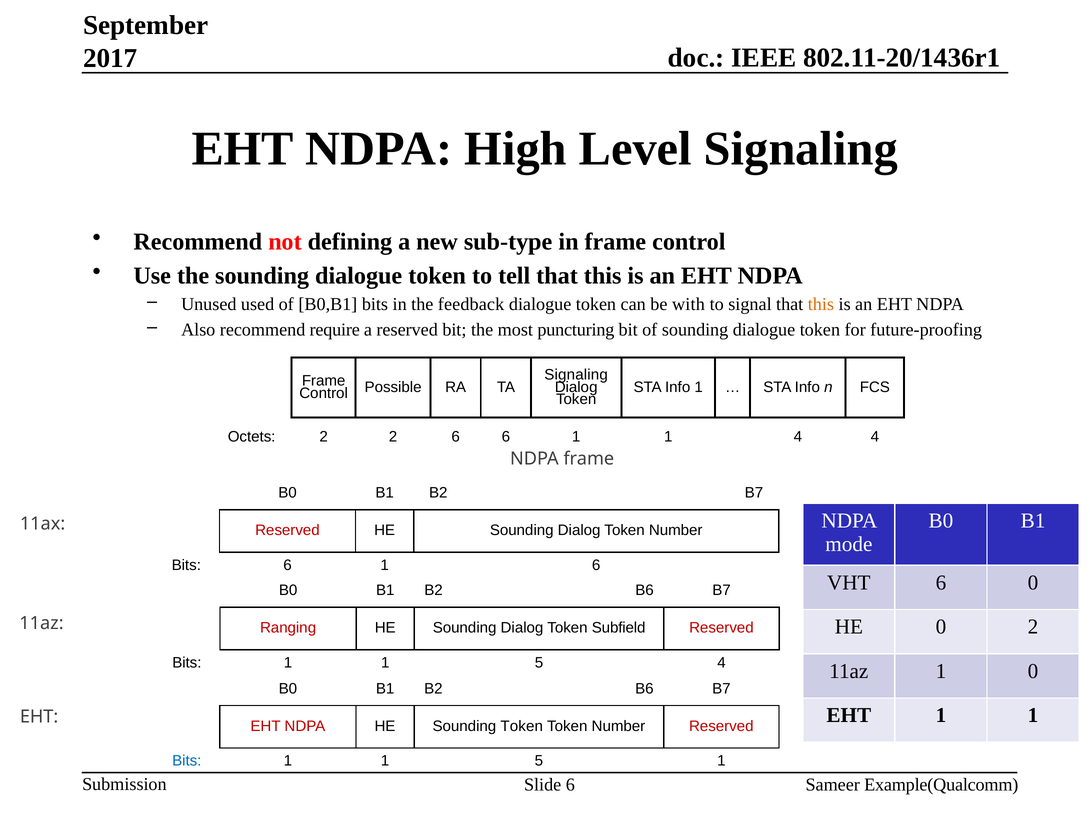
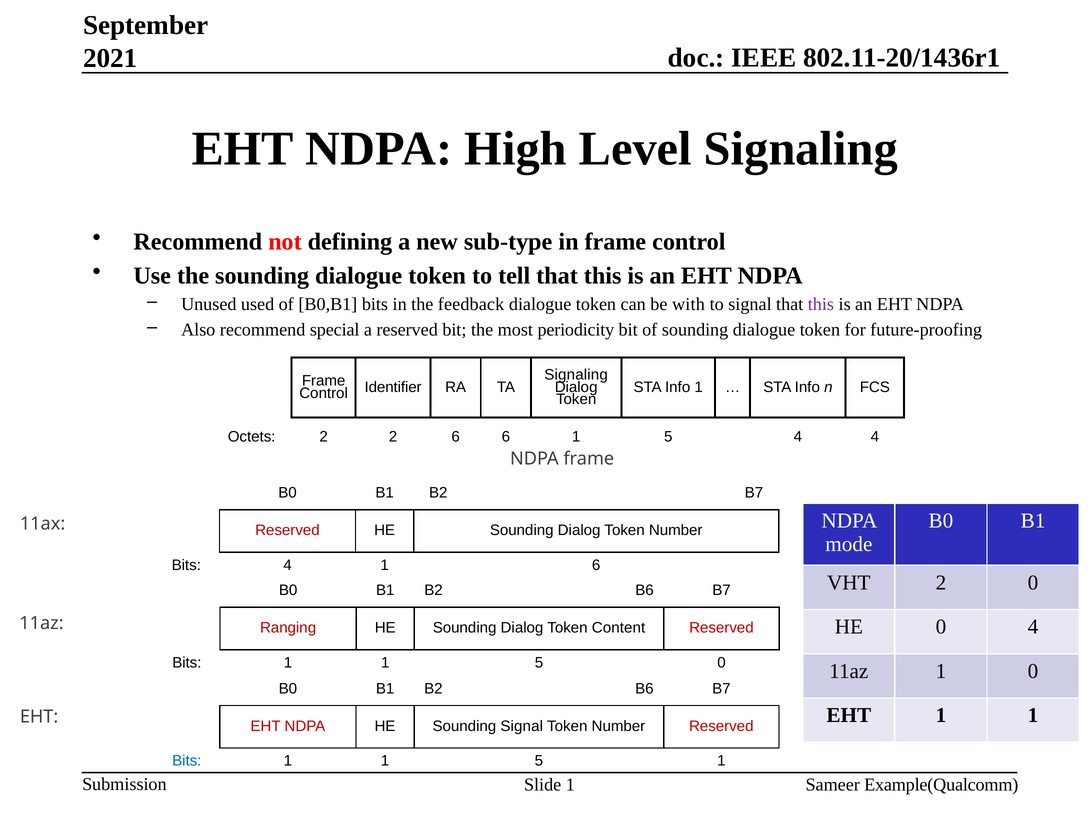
2017: 2017 -> 2021 (110, 58)
this colour: orange -> purple (821, 304)
require: require -> special (335, 330)
puncturing: puncturing -> periodicity (576, 330)
Possible: Possible -> Identifier (393, 387)
6 1 1: 1 -> 5 (668, 436)
Bits 6: 6 -> 4 (288, 565)
VHT 6: 6 -> 2 (941, 582)
0 2: 2 -> 4 (1033, 626)
Subfield: Subfield -> Content (619, 628)
5 4: 4 -> 0 (722, 662)
Sounding Token: Token -> Signal (522, 726)
Slide 6: 6 -> 1 (570, 784)
